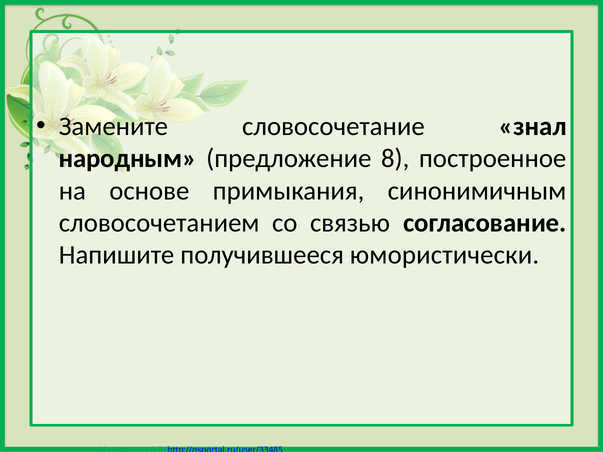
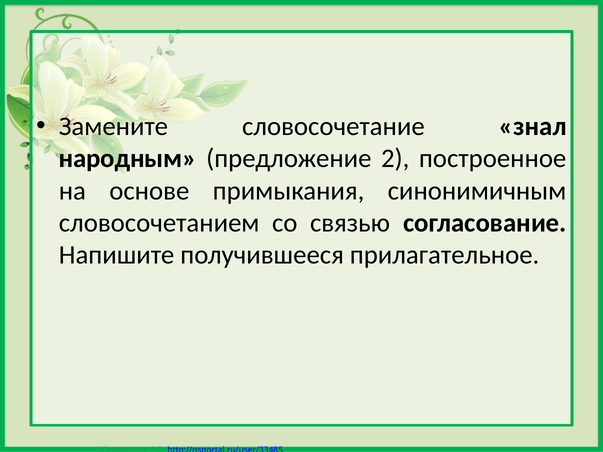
8: 8 -> 2 (395, 159)
юмористически: юмористически -> прилагательное (445, 255)
